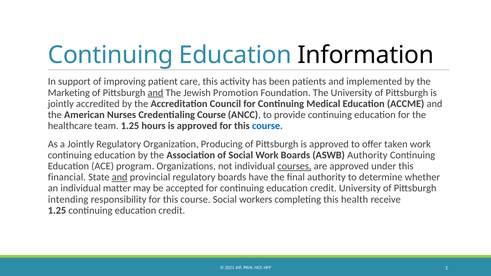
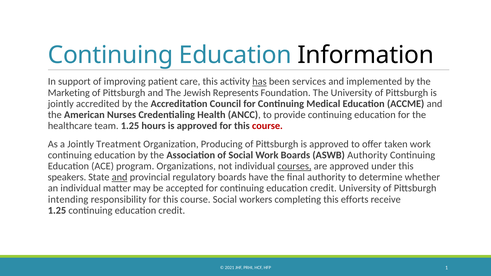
has underline: none -> present (259, 82)
patients: patients -> services (309, 82)
and underline: present -> none (155, 93)
Promotion: Promotion -> Represents (236, 93)
Credentialing Course: Course -> Health (211, 115)
course colour: blue -> red (267, 126)
Jointly Regulatory: Regulatory -> Treatment (119, 144)
financial: financial -> speakers (67, 177)
health: health -> efforts (355, 199)
